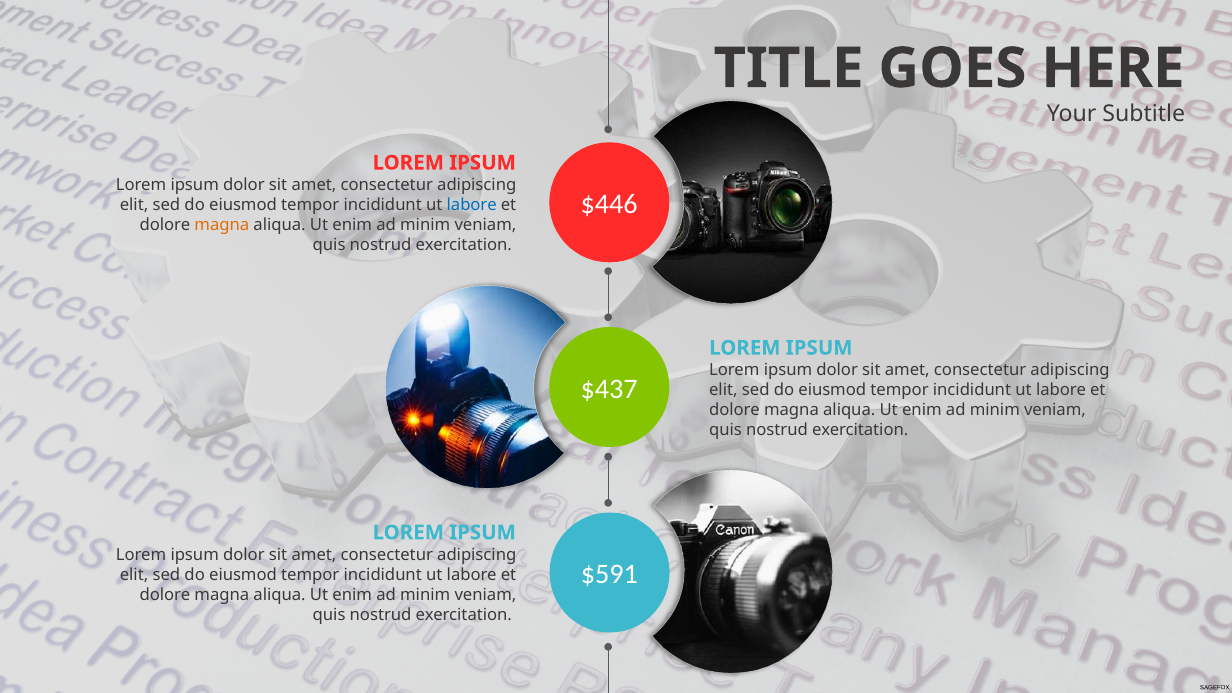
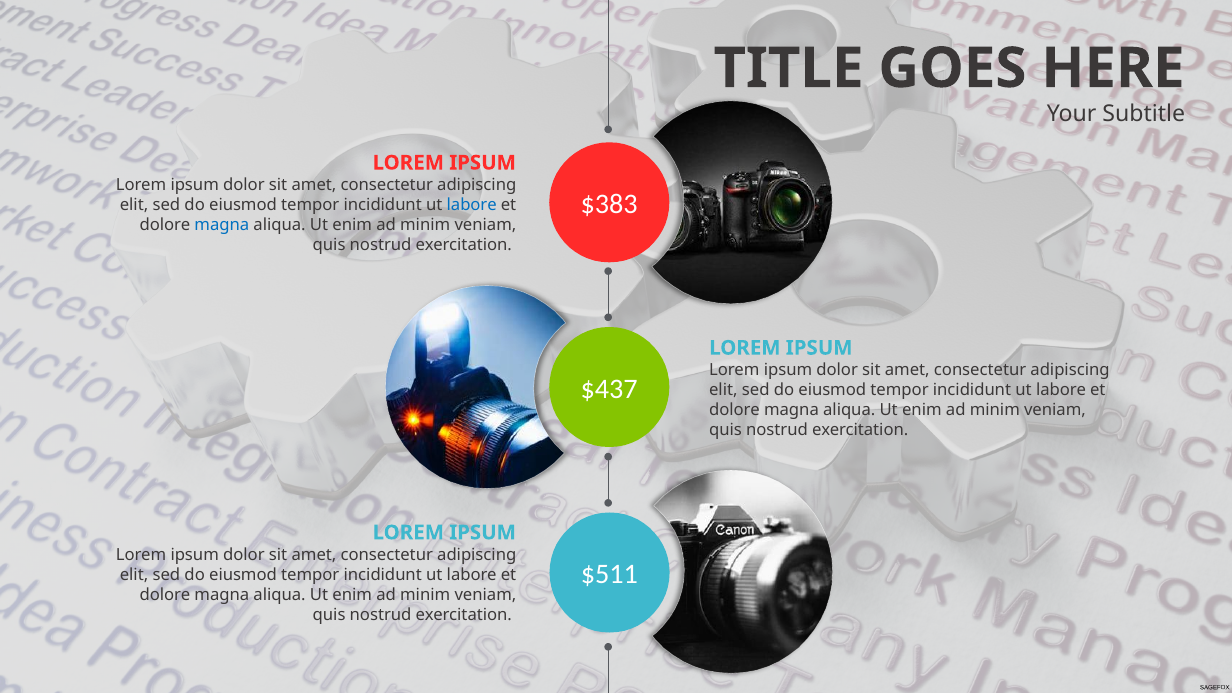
$446: $446 -> $383 (609, 204)
magna colour: orange -> blue (222, 225)
$591: $591 -> $511 (609, 574)
